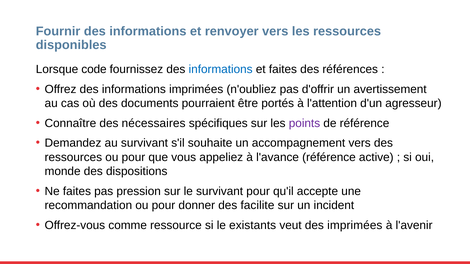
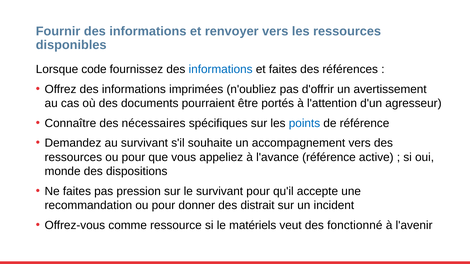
points colour: purple -> blue (304, 123)
facilite: facilite -> distrait (258, 206)
existants: existants -> matériels (253, 226)
des imprimées: imprimées -> fonctionné (355, 226)
